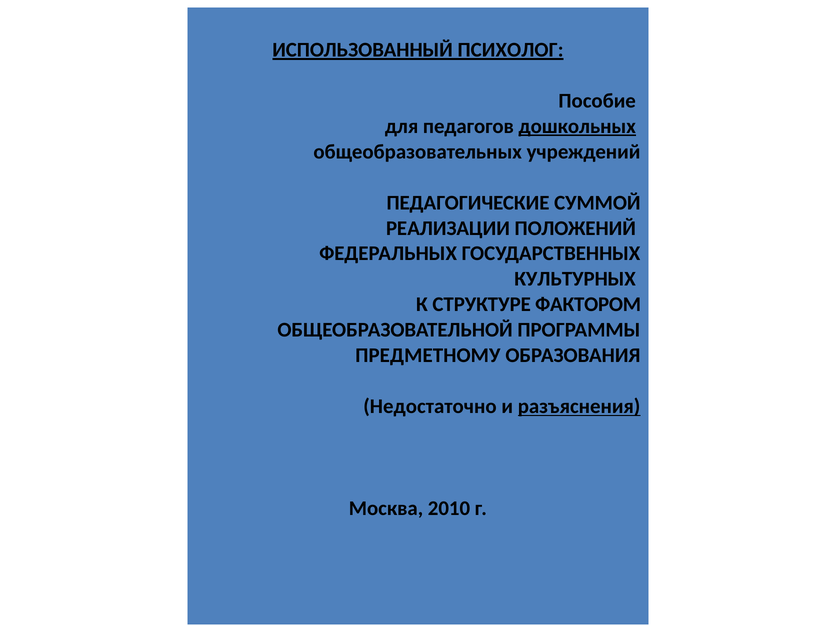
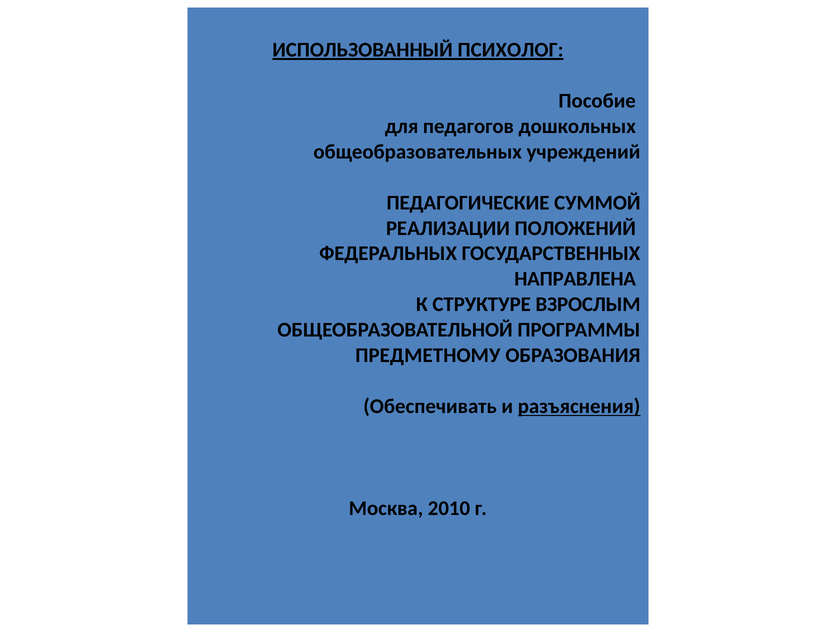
дошкольных underline: present -> none (577, 126)
КУЛЬТУРНЫХ: КУЛЬТУРНЫХ -> НАПРАВЛЕНА (575, 279)
ФАКТОРОМ: ФАКТОРОМ -> ВЗРОСЛЫМ (588, 304)
Недостаточно: Недостаточно -> Обеспечивать (430, 406)
